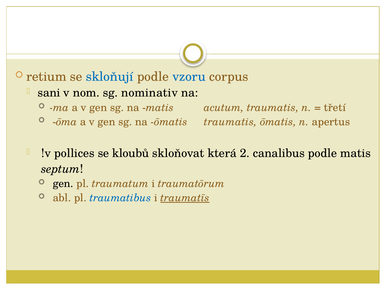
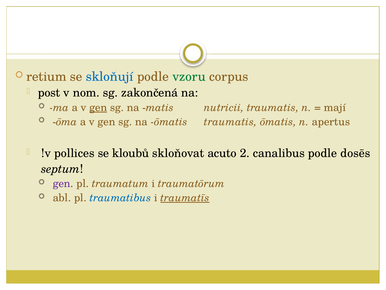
vzoru colour: blue -> green (189, 77)
sani: sani -> post (49, 93)
nominativ: nominativ -> zakončená (150, 93)
gen underline: none -> present (98, 107)
acutum: acutum -> nutricii (224, 107)
třetí: třetí -> mají (335, 107)
která: která -> acuto (222, 153)
podle matis: matis -> dosēs (355, 153)
gen colour: black -> purple (63, 183)
